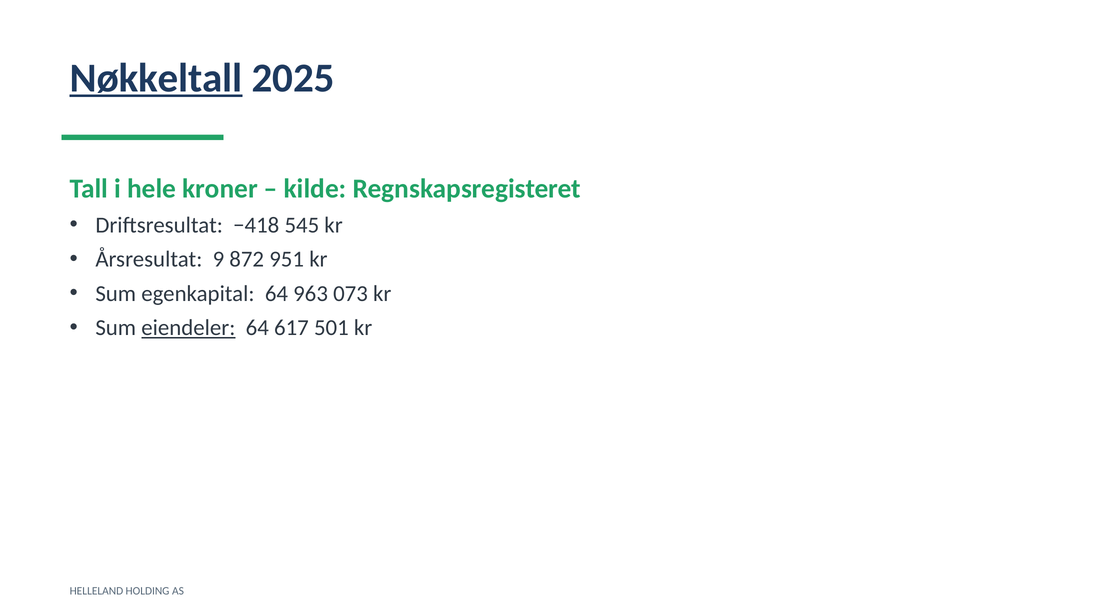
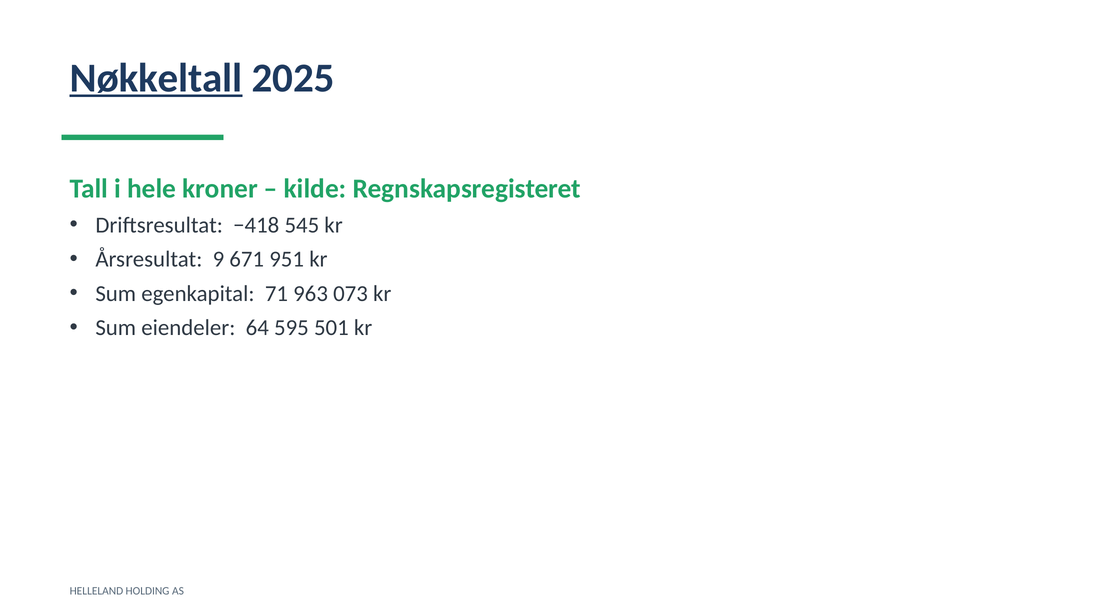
872: 872 -> 671 (247, 260)
egenkapital 64: 64 -> 71 (276, 294)
eiendeler underline: present -> none (188, 328)
617: 617 -> 595 (291, 328)
